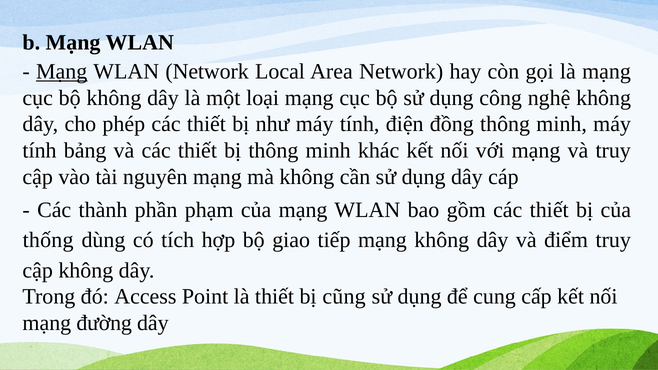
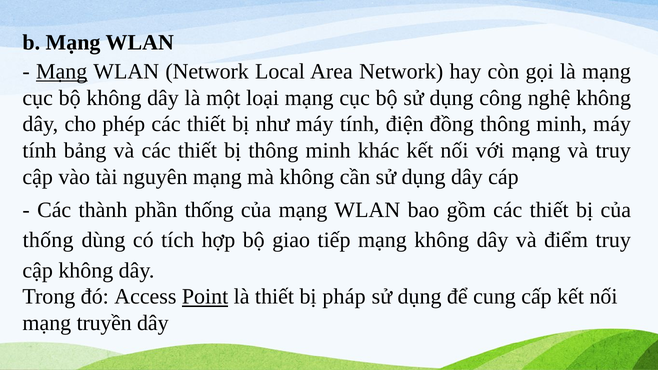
phần phạm: phạm -> thống (209, 210)
Point underline: none -> present (205, 297)
cũng: cũng -> pháp (344, 297)
đường: đường -> truyền (104, 323)
